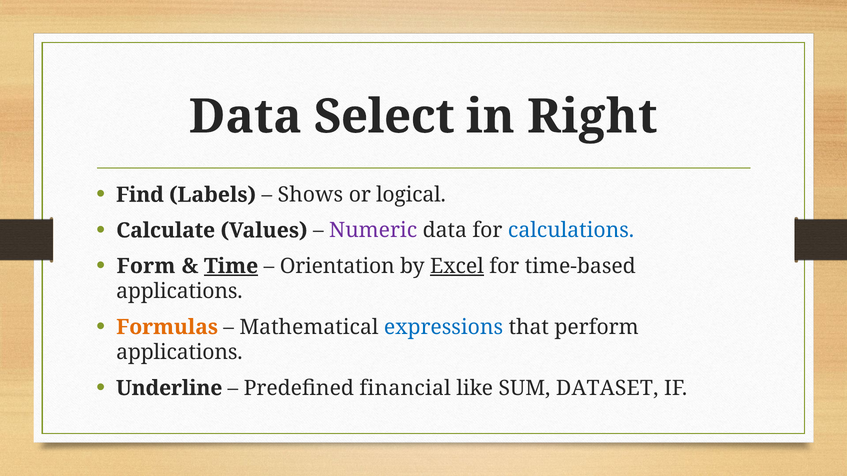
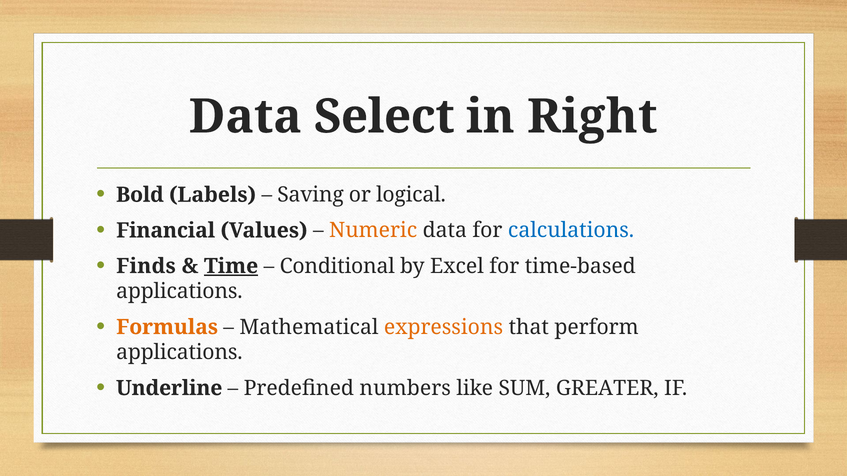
Find: Find -> Bold (140, 195)
Shows: Shows -> Saving (311, 195)
Calculate: Calculate -> Financial (166, 231)
Numeric colour: purple -> orange (373, 231)
Form: Form -> Finds (146, 266)
Orientation: Orientation -> Conditional (337, 266)
Excel underline: present -> none (457, 266)
expressions colour: blue -> orange (444, 327)
financial: financial -> numbers (405, 388)
DATASET: DATASET -> GREATER (607, 388)
